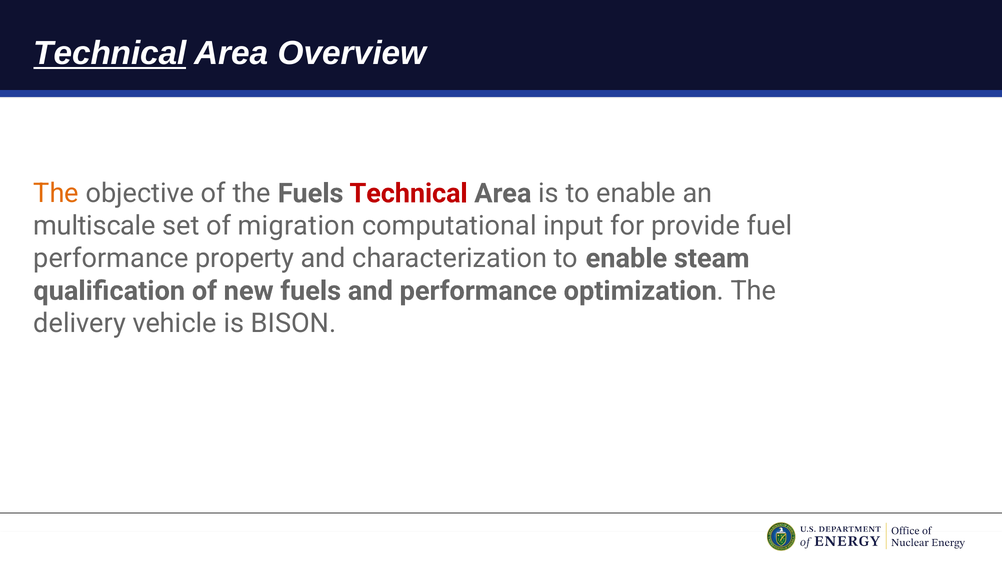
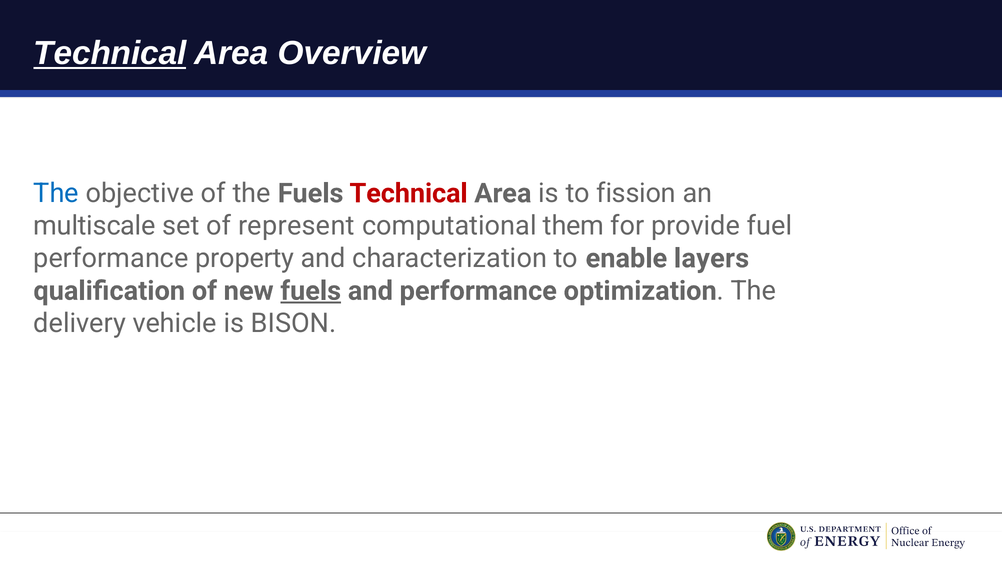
The colour: orange -> blue (56, 194)
is to enable: enable -> fission (636, 194)
migration: migration -> represent (296, 226)
input: input -> them (573, 226)
steam: steam -> layers (712, 259)
fuels underline: none -> present (311, 291)
